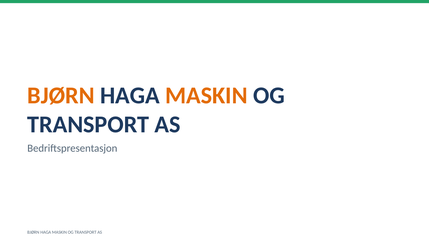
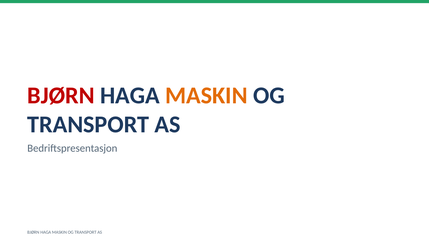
BJØRN colour: orange -> red (61, 95)
